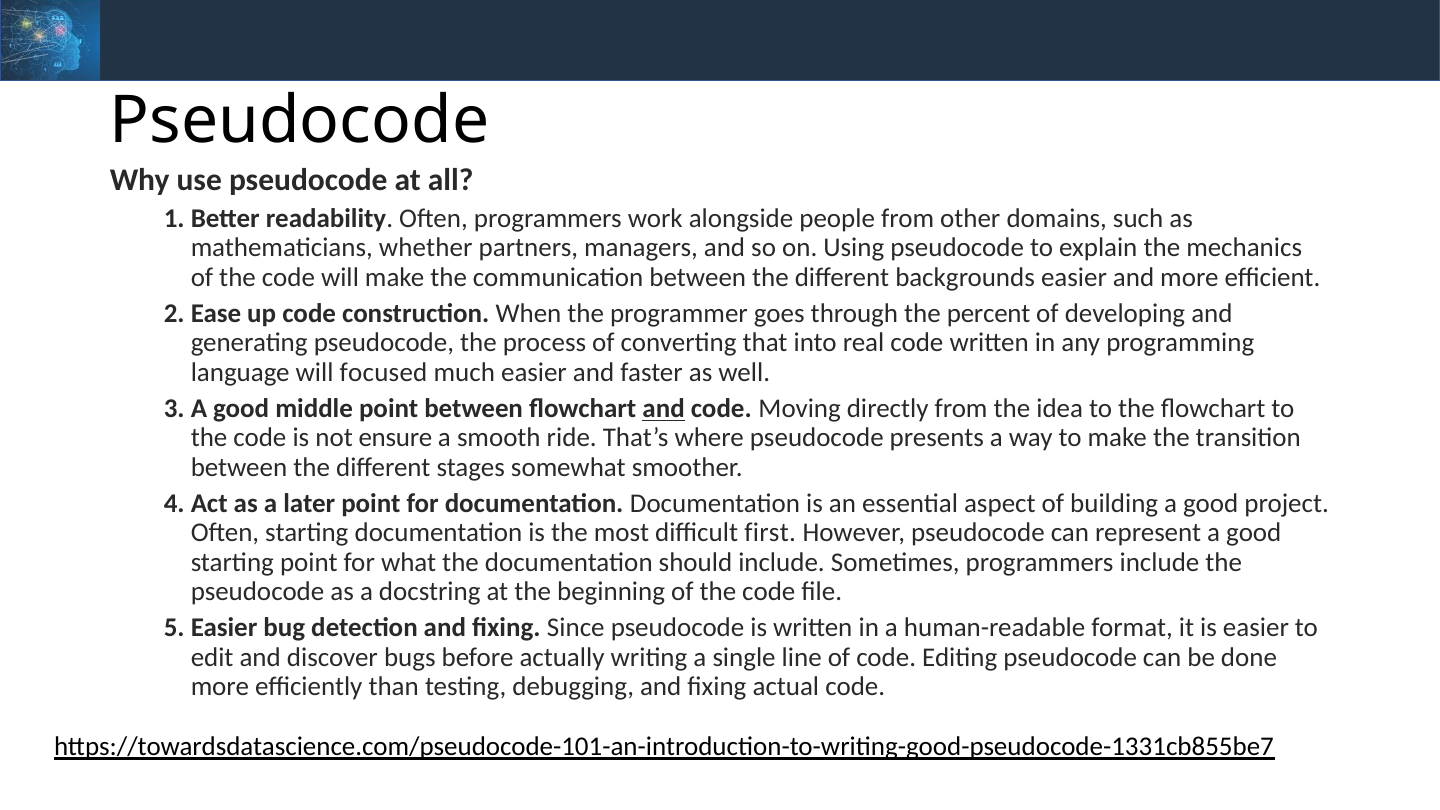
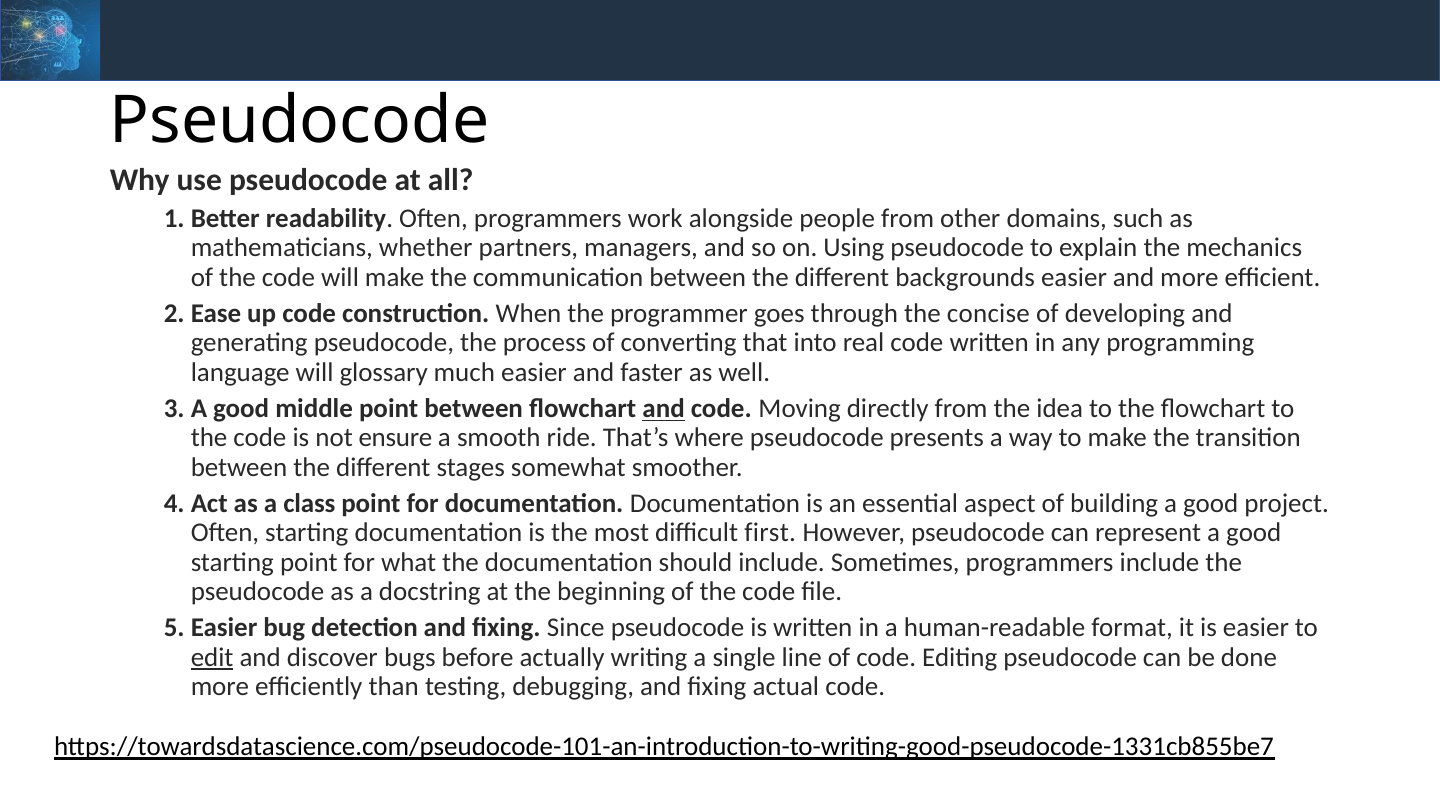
percent: percent -> concise (988, 314)
focused: focused -> glossary (384, 372)
later: later -> class (309, 504)
edit underline: none -> present (212, 657)
